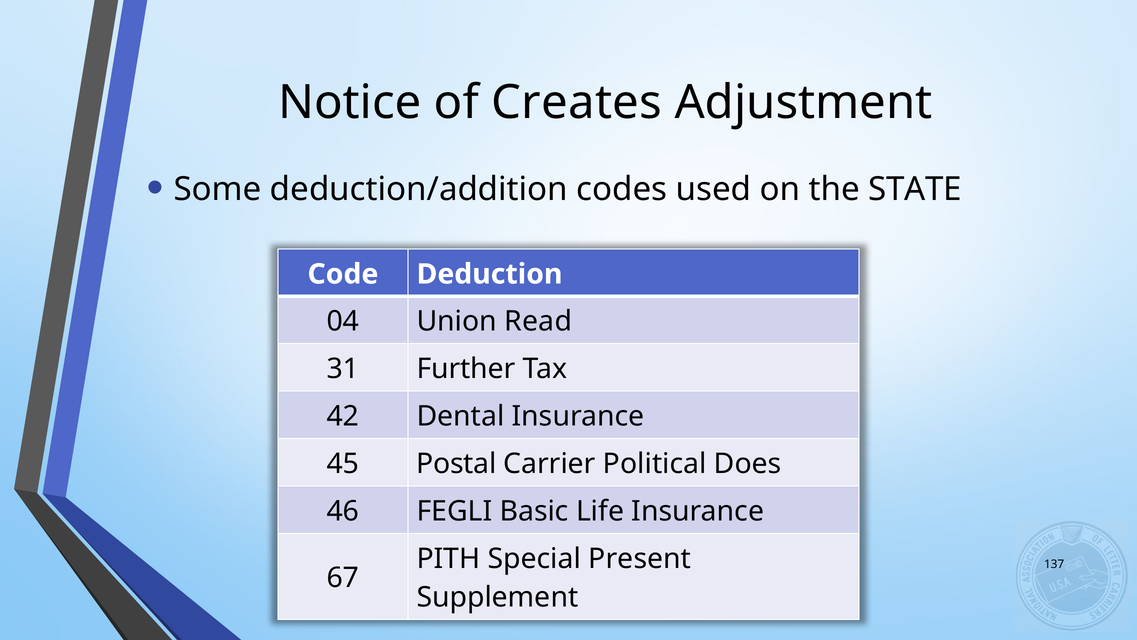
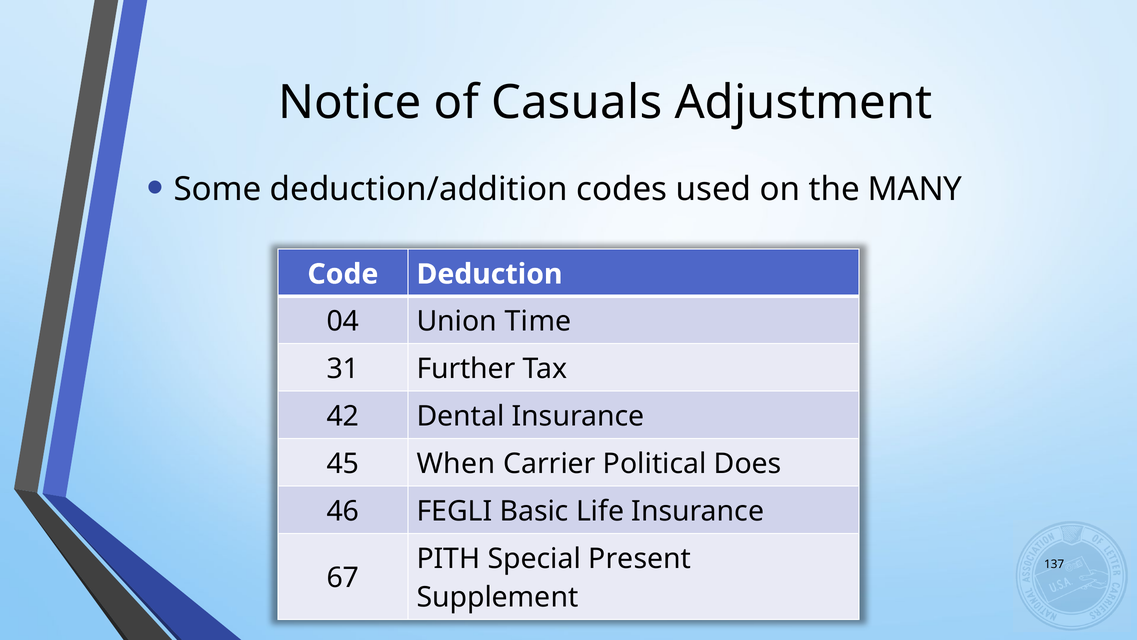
Creates: Creates -> Casuals (577, 103)
STATE: STATE -> MANY (915, 189)
Read: Read -> Time (538, 321)
Postal: Postal -> When (456, 463)
